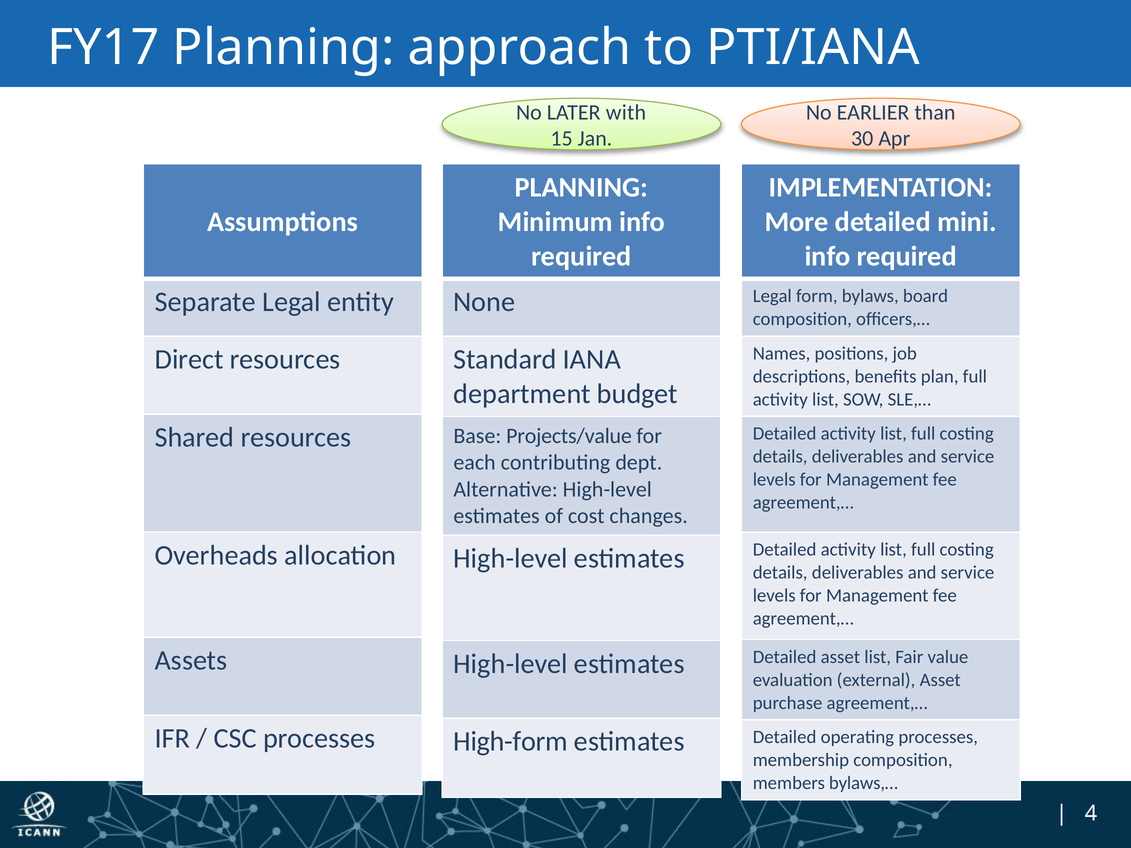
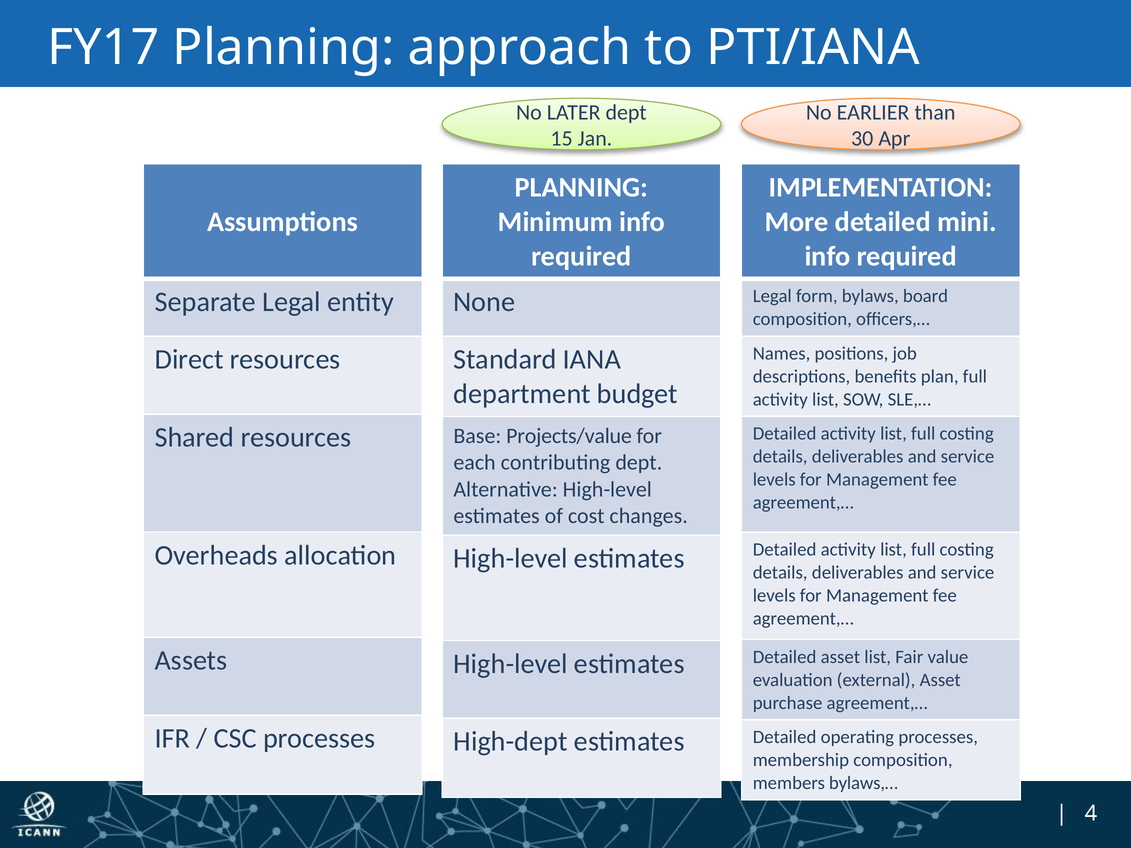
LATER with: with -> dept (626, 112)
High-form: High-form -> High-dept (511, 742)
